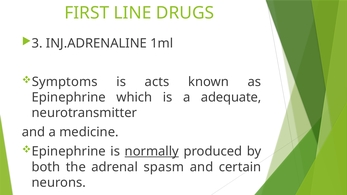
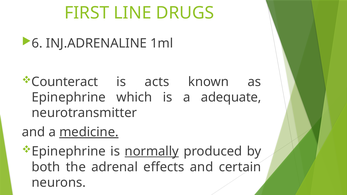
3: 3 -> 6 (37, 43)
Symptoms: Symptoms -> Counteract (65, 82)
medicine underline: none -> present (89, 132)
spasm: spasm -> effects (164, 167)
